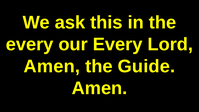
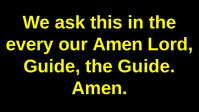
our Every: Every -> Amen (118, 44)
Amen: Amen -> Guide (52, 66)
